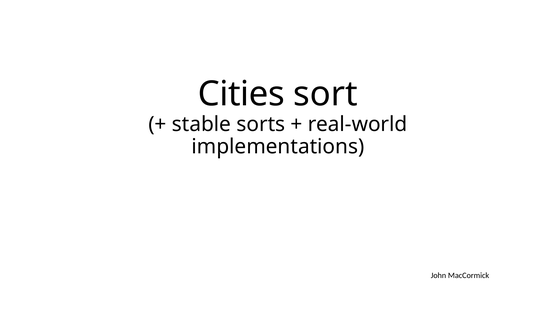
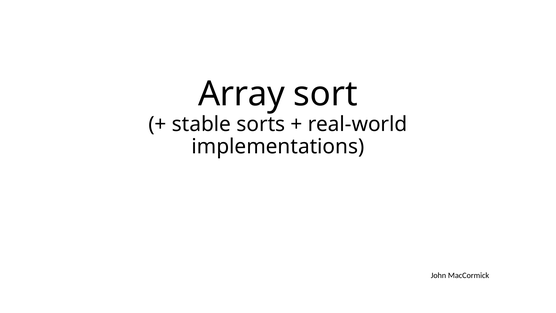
Cities: Cities -> Array (241, 94)
